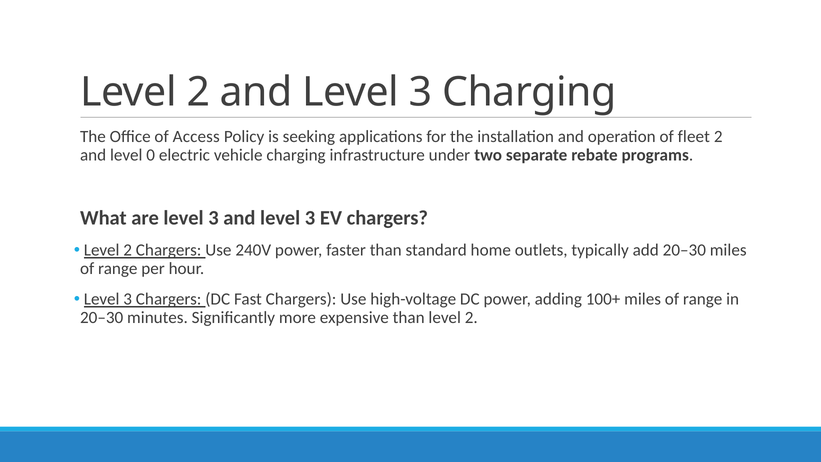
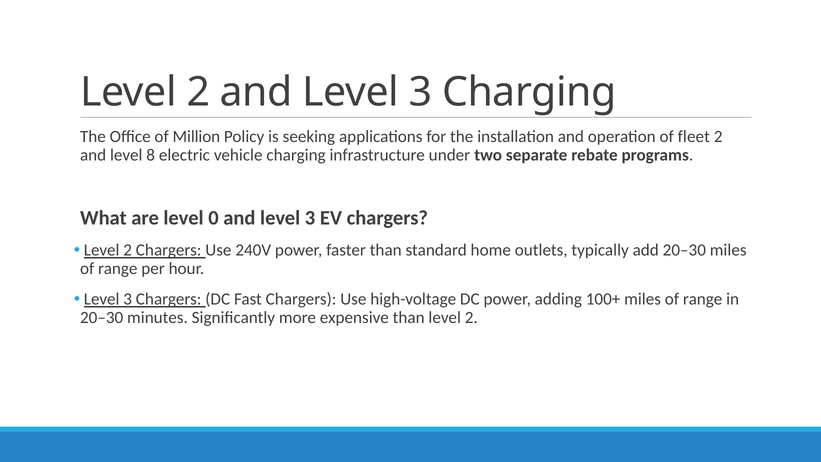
Access: Access -> Million (196, 137)
0: 0 -> 8 (151, 155)
are level 3: 3 -> 0 (213, 218)
